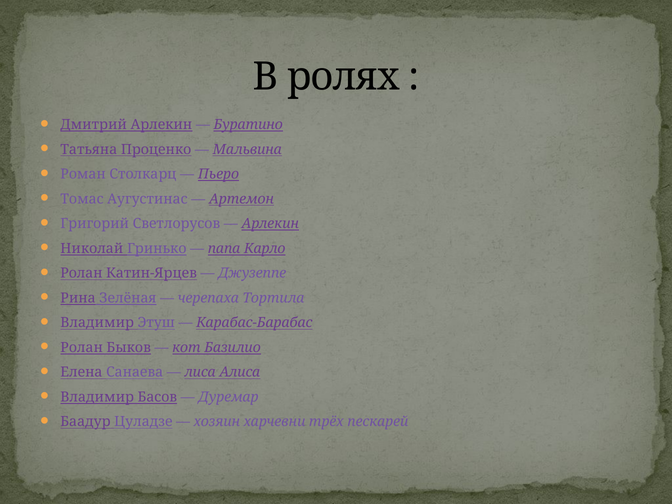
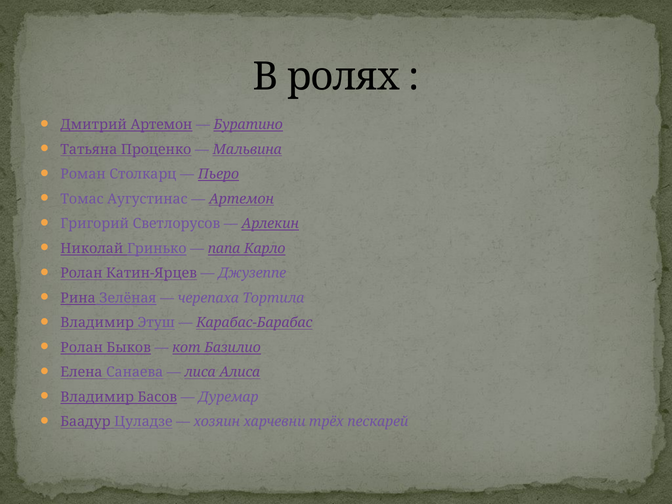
Дмитрий Арлекин: Арлекин -> Артемон (161, 125)
